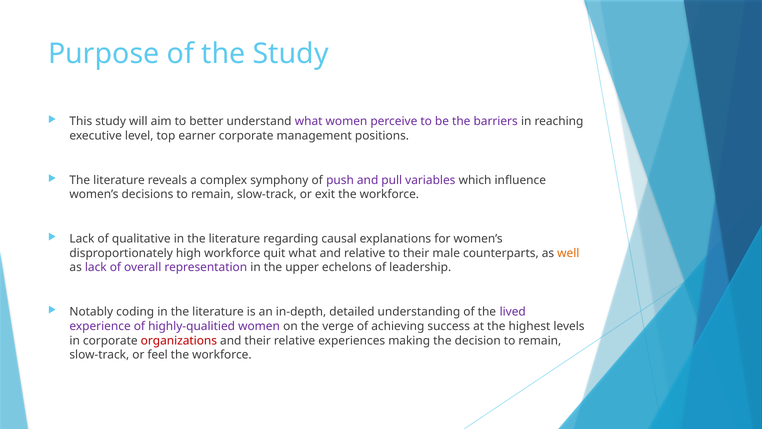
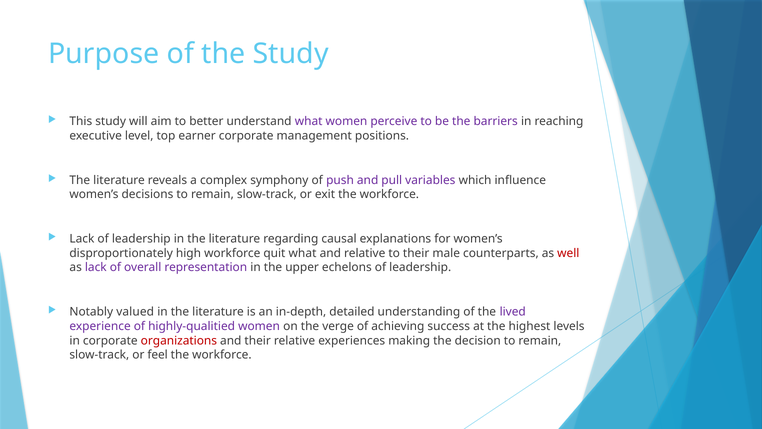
Lack of qualitative: qualitative -> leadership (141, 239)
well colour: orange -> red (568, 253)
coding: coding -> valued (135, 312)
